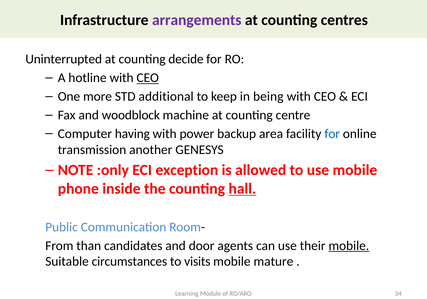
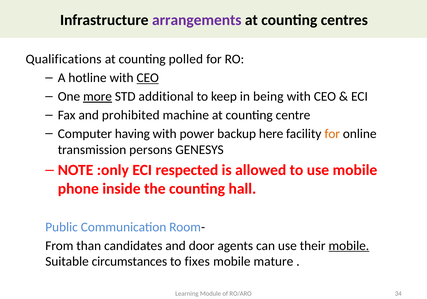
Uninterrupted: Uninterrupted -> Qualifications (64, 59)
decide: decide -> polled (186, 59)
more underline: none -> present (98, 97)
woodblock: woodblock -> prohibited (131, 115)
area: area -> here (271, 134)
for colour: blue -> orange (332, 134)
another: another -> persons (151, 150)
exception: exception -> respected (187, 170)
hall underline: present -> none (242, 189)
visits: visits -> fixes (197, 262)
